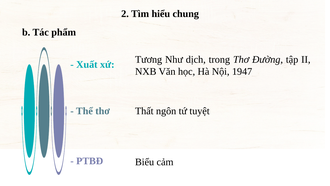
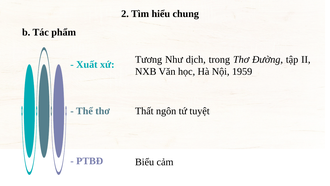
1947: 1947 -> 1959 (242, 71)
